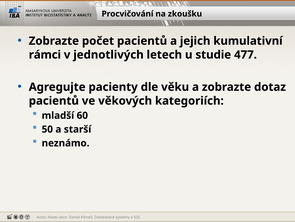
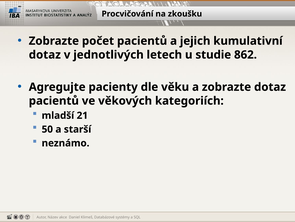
rámci: rámci -> dotaz (45, 55)
477: 477 -> 862 (246, 55)
60: 60 -> 21 (82, 115)
